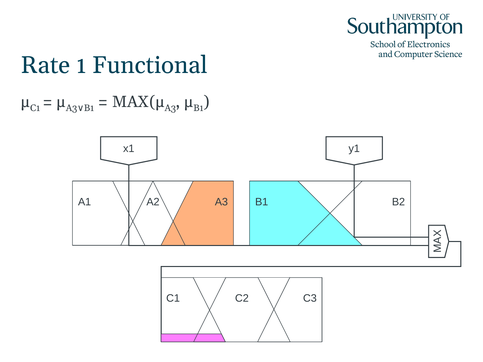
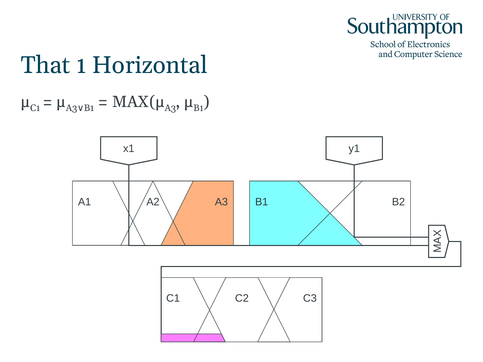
Rate: Rate -> That (46, 65)
Functional: Functional -> Horizontal (150, 65)
